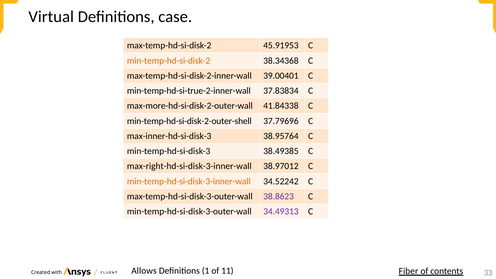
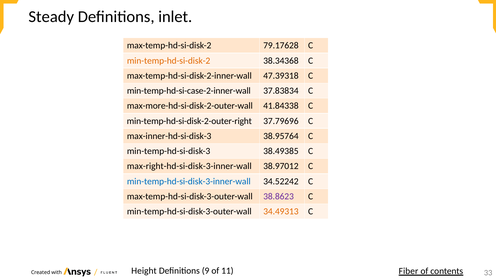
Virtual: Virtual -> Steady (51, 17)
case: case -> inlet (175, 17)
45.91953: 45.91953 -> 79.17628 (281, 46)
39.00401: 39.00401 -> 47.39318 (281, 76)
min-temp-hd-si-true-2-inner-wall: min-temp-hd-si-true-2-inner-wall -> min-temp-hd-si-case-2-inner-wall (189, 91)
min-temp-hd-si-disk-2-outer-shell: min-temp-hd-si-disk-2-outer-shell -> min-temp-hd-si-disk-2-outer-right (189, 121)
min-temp-hd-si-disk-3-inner-wall colour: orange -> blue (189, 181)
34.49313 colour: purple -> orange (281, 211)
Allows: Allows -> Height (144, 271)
1: 1 -> 9 (206, 271)
